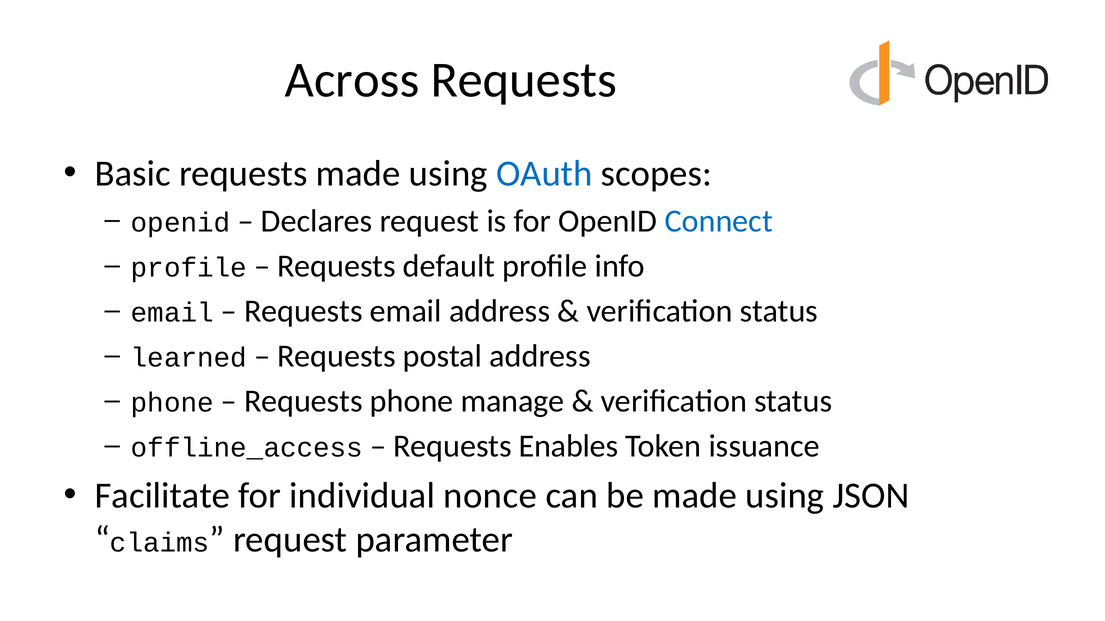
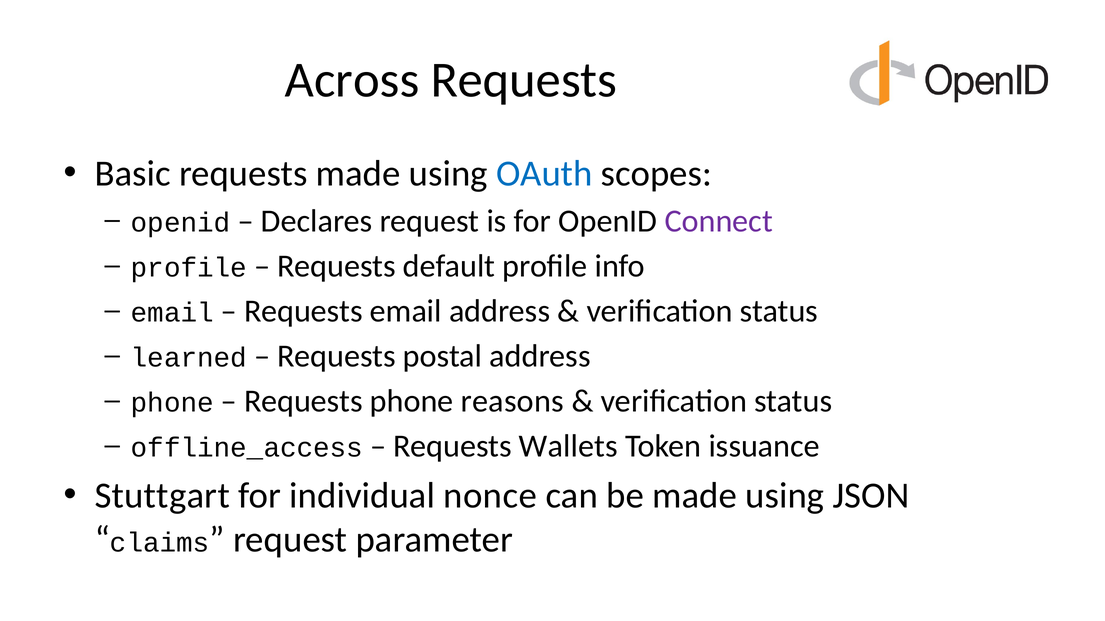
Connect colour: blue -> purple (719, 221)
manage: manage -> reasons (512, 402)
Enables: Enables -> Wallets (568, 447)
Facilitate: Facilitate -> Stuttgart (162, 496)
